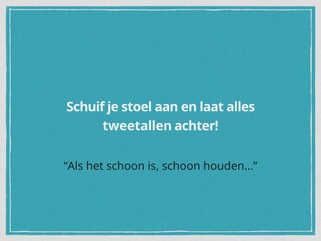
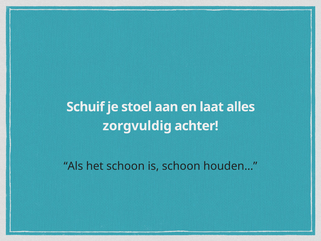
tweetallen: tweetallen -> zorgvuldig (137, 126)
